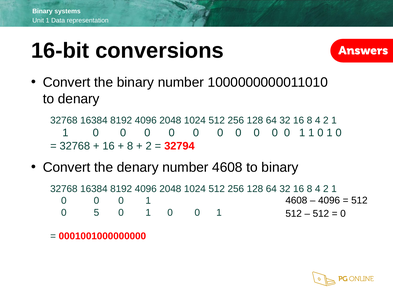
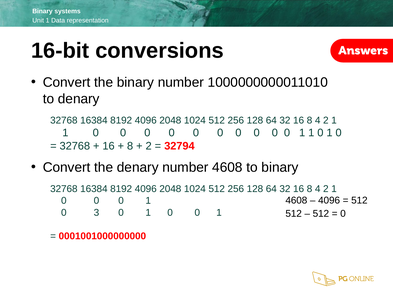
5: 5 -> 3 (96, 212)
